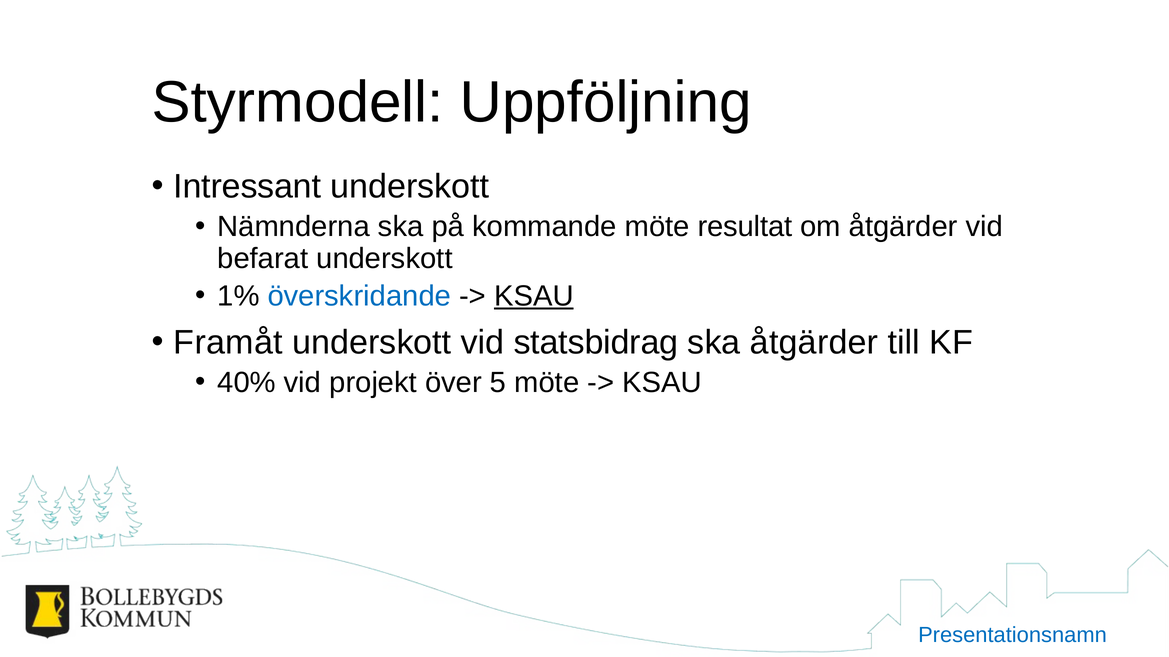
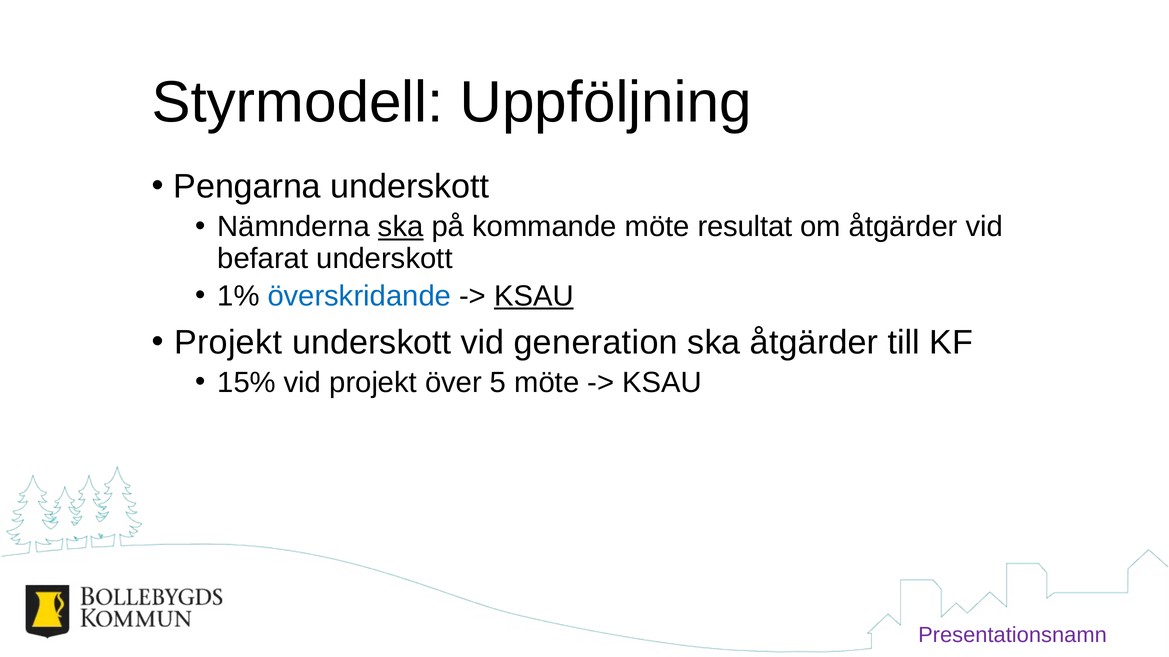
Intressant: Intressant -> Pengarna (247, 187)
ska underline: none -> present (401, 227)
Framåt: Framåt -> Projekt (228, 343)
statsbidrag: statsbidrag -> generation (596, 343)
40%: 40% -> 15% (247, 383)
Presentationsnamn colour: blue -> purple (1012, 635)
